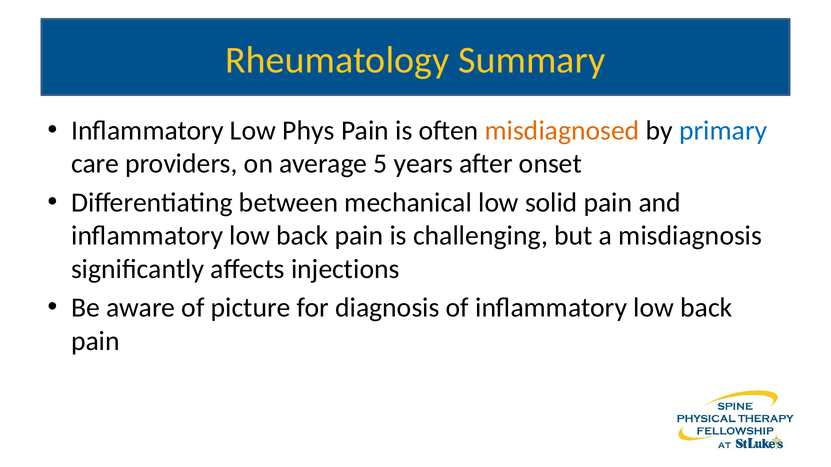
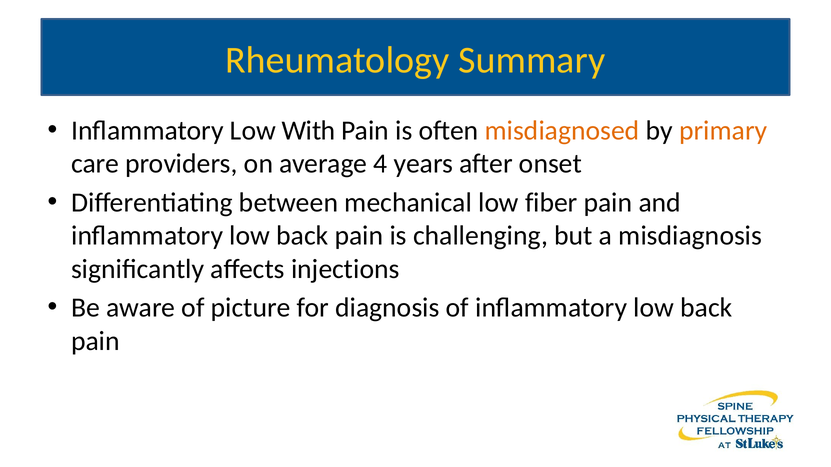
Phys: Phys -> With (309, 131)
primary colour: blue -> orange (723, 131)
5: 5 -> 4 (380, 164)
solid: solid -> fiber (551, 203)
